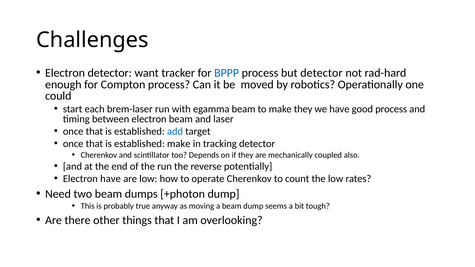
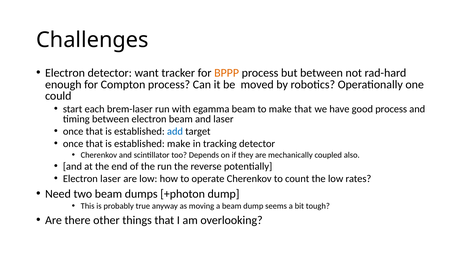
BPPP colour: blue -> orange (227, 73)
but detector: detector -> between (322, 73)
make they: they -> that (303, 109)
Electron have: have -> laser (111, 179)
